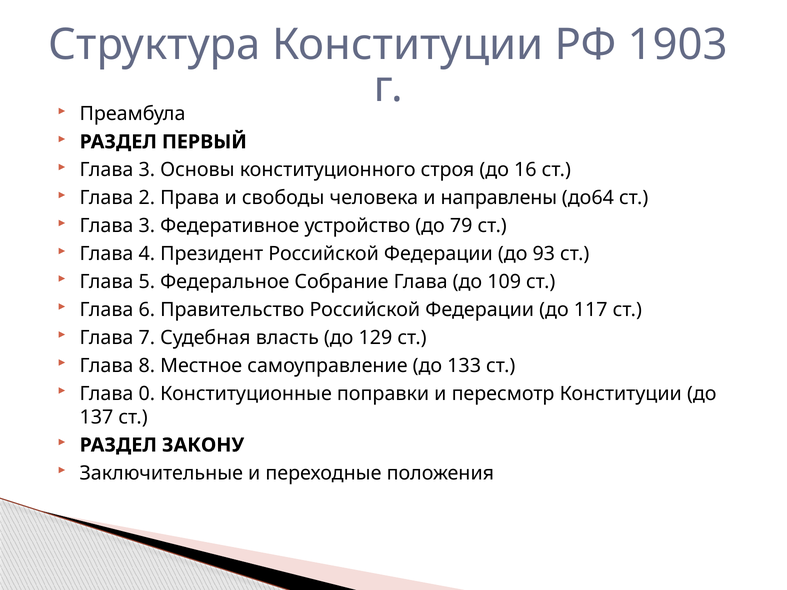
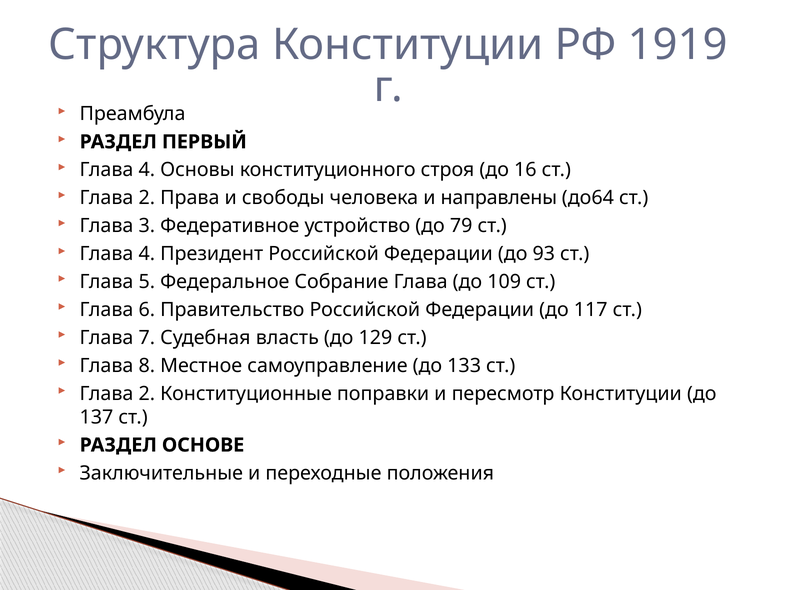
1903: 1903 -> 1919 (678, 45)
3: 3 -> 4 (147, 170)
0: 0 -> 2 (147, 394)
ЗАКОНУ: ЗАКОНУ -> ОСНОВЕ (203, 445)
